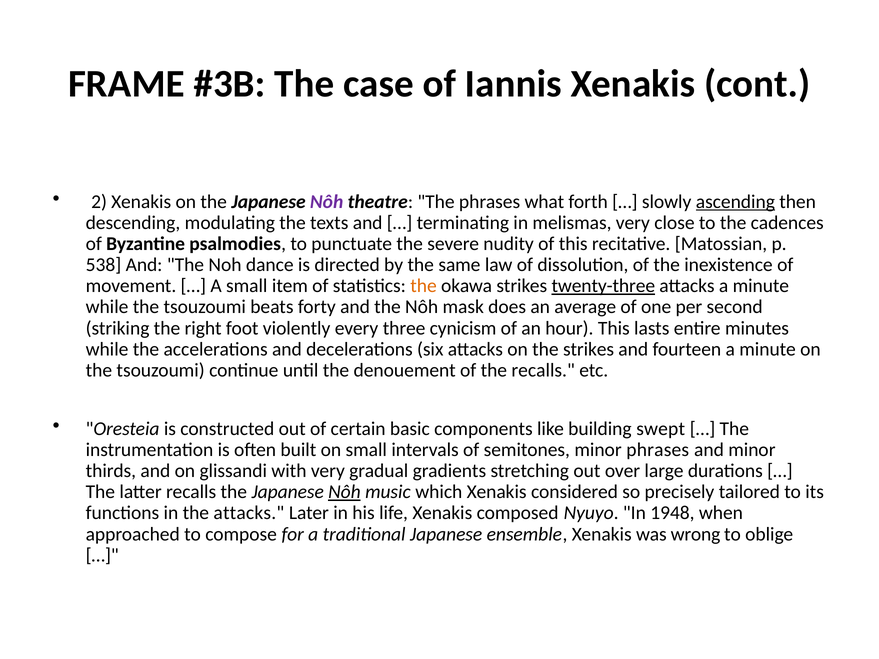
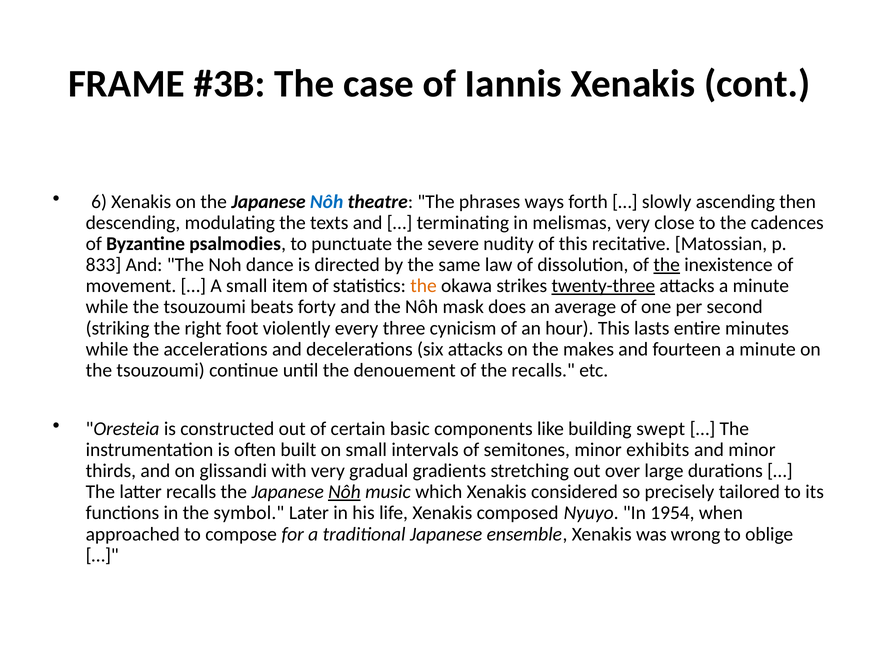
2: 2 -> 6 (99, 202)
Nôh colour: purple -> blue (327, 202)
what: what -> ways (544, 202)
ascending underline: present -> none (735, 202)
538: 538 -> 833 (103, 265)
the underline: none -> present (667, 265)
the strikes: strikes -> makes (589, 349)
minor phrases: phrases -> exhibits (658, 450)
the attacks: attacks -> symbol (249, 513)
1948: 1948 -> 1954 (672, 513)
